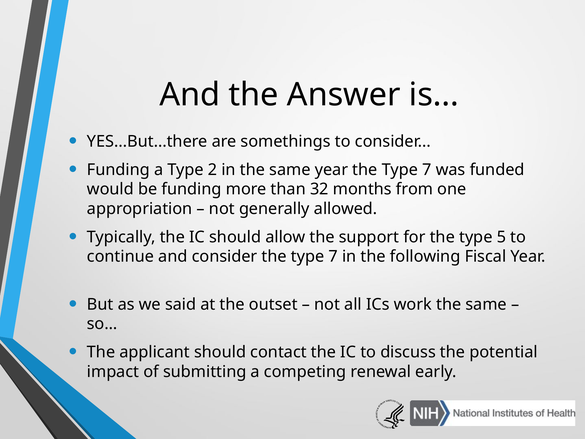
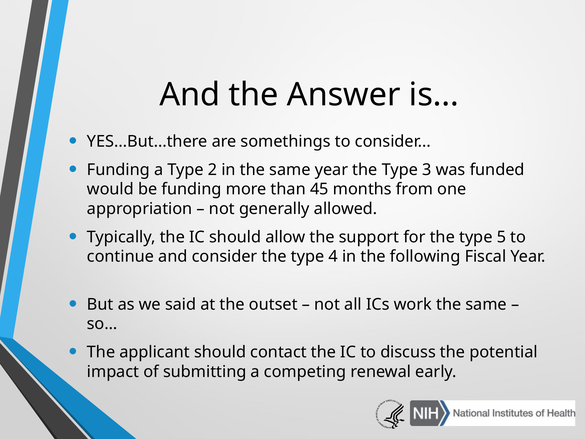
year the Type 7: 7 -> 3 (427, 170)
32: 32 -> 45 (319, 189)
consider the type 7: 7 -> 4 (333, 256)
